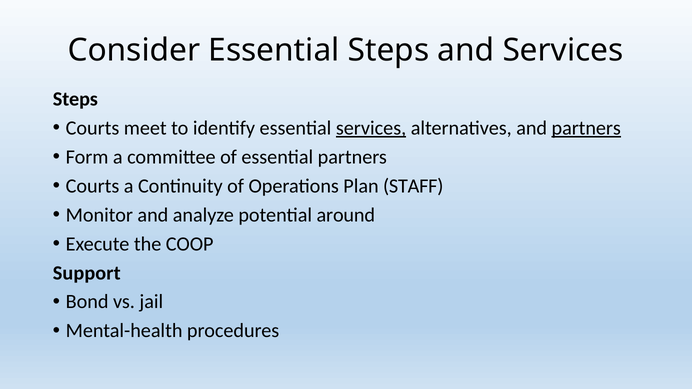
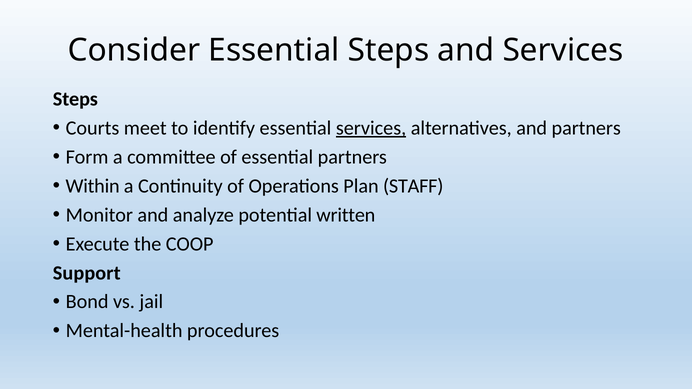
partners underline: present -> none (586, 128)
Courts: Courts -> Within (93, 186)
around: around -> written (346, 215)
